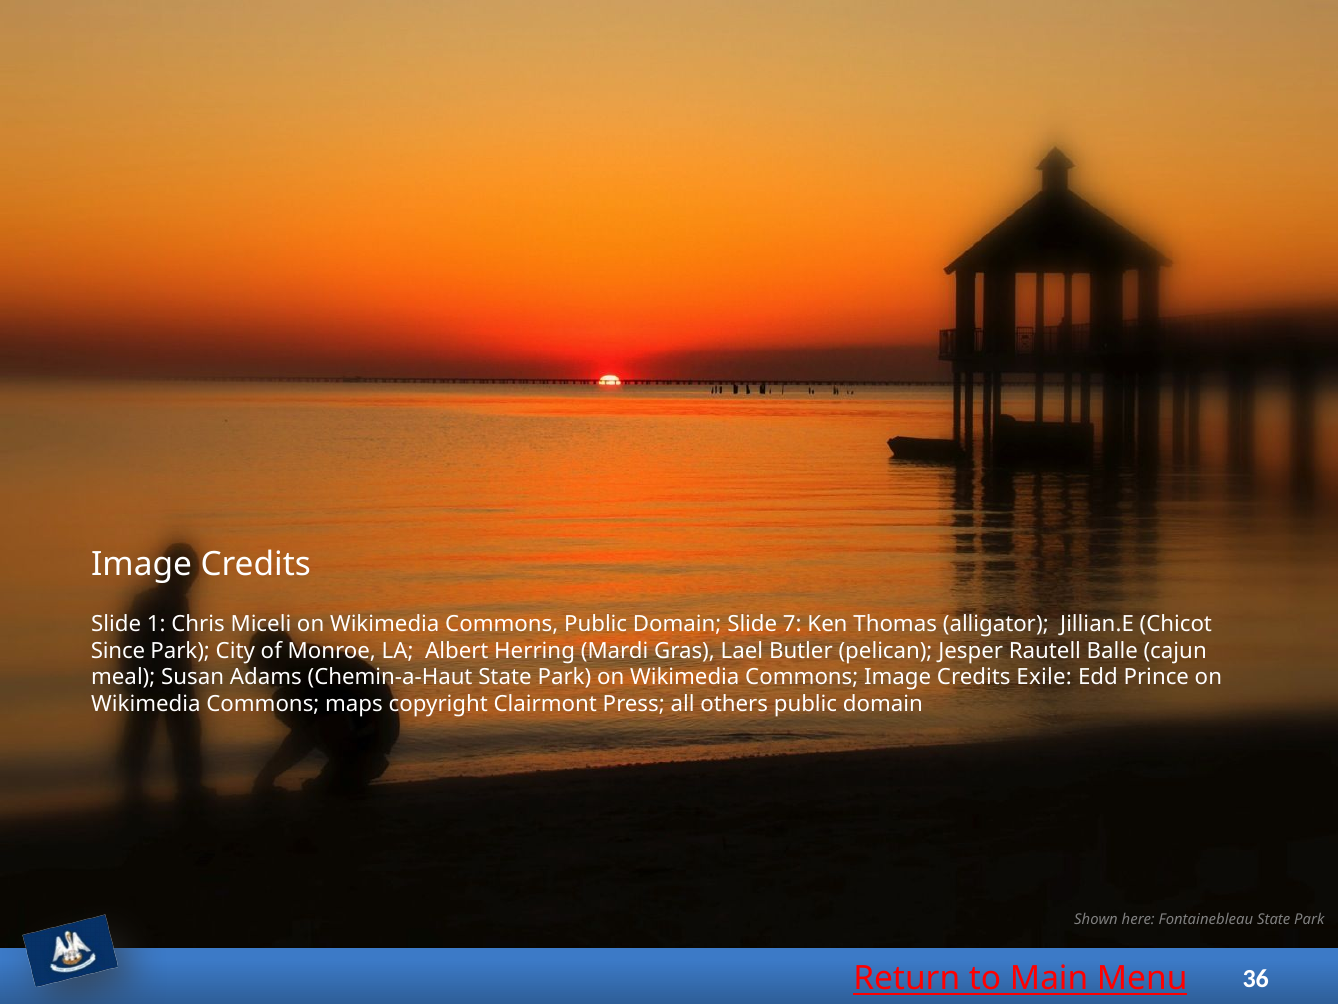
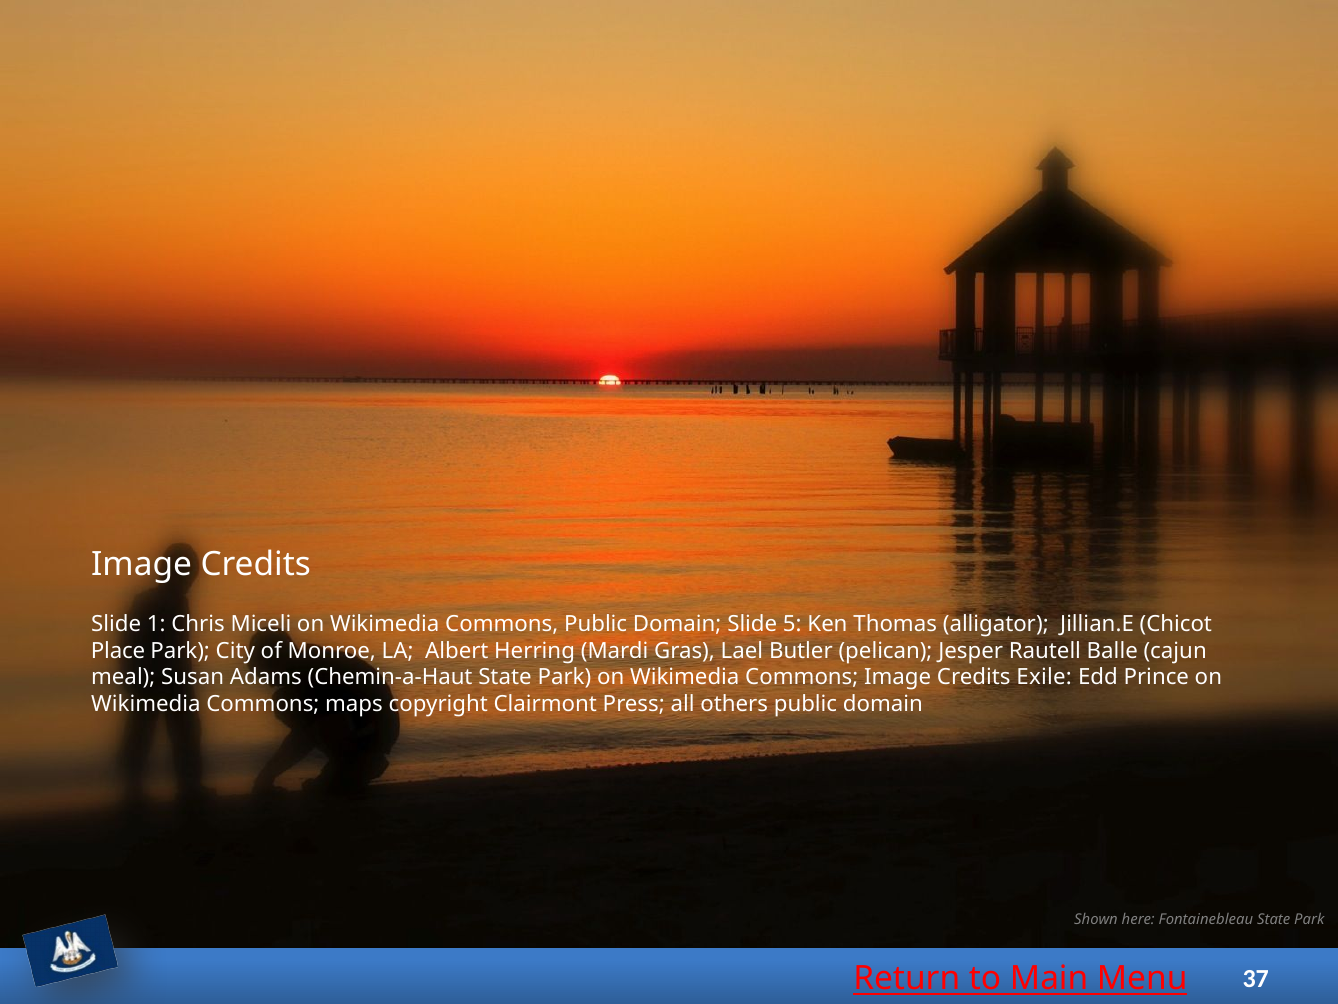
7: 7 -> 5 (792, 624)
Since: Since -> Place (118, 650)
36: 36 -> 37 (1256, 978)
